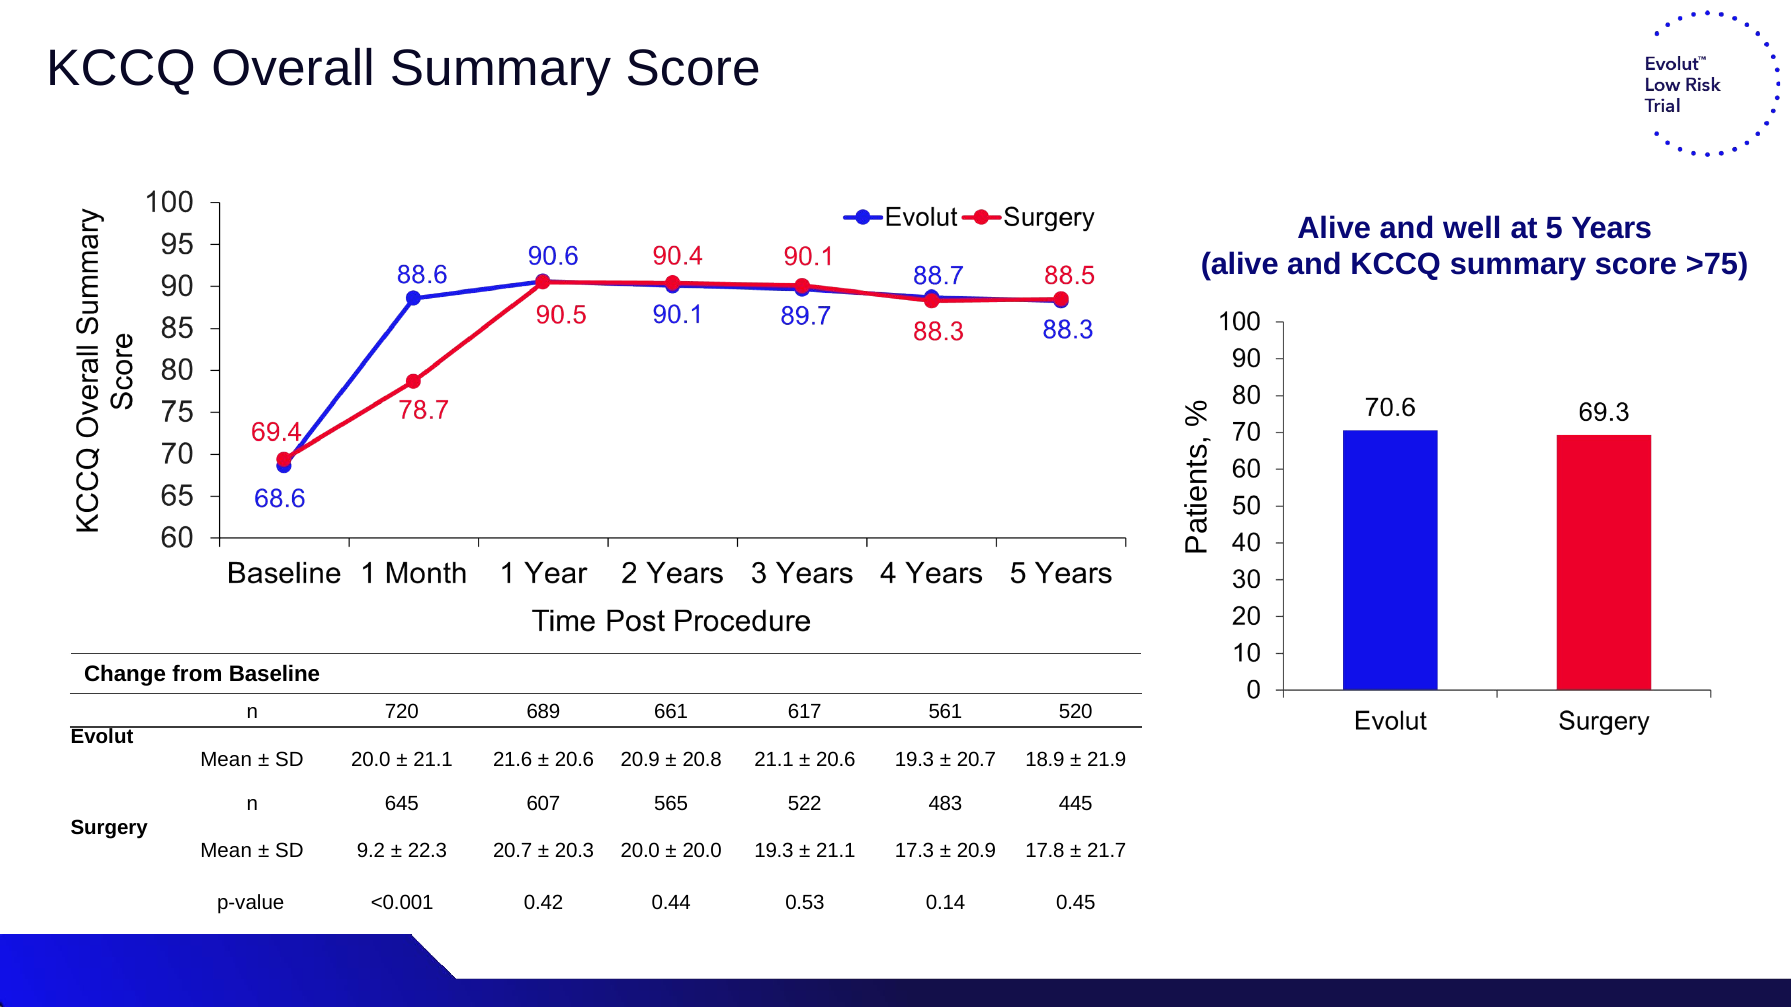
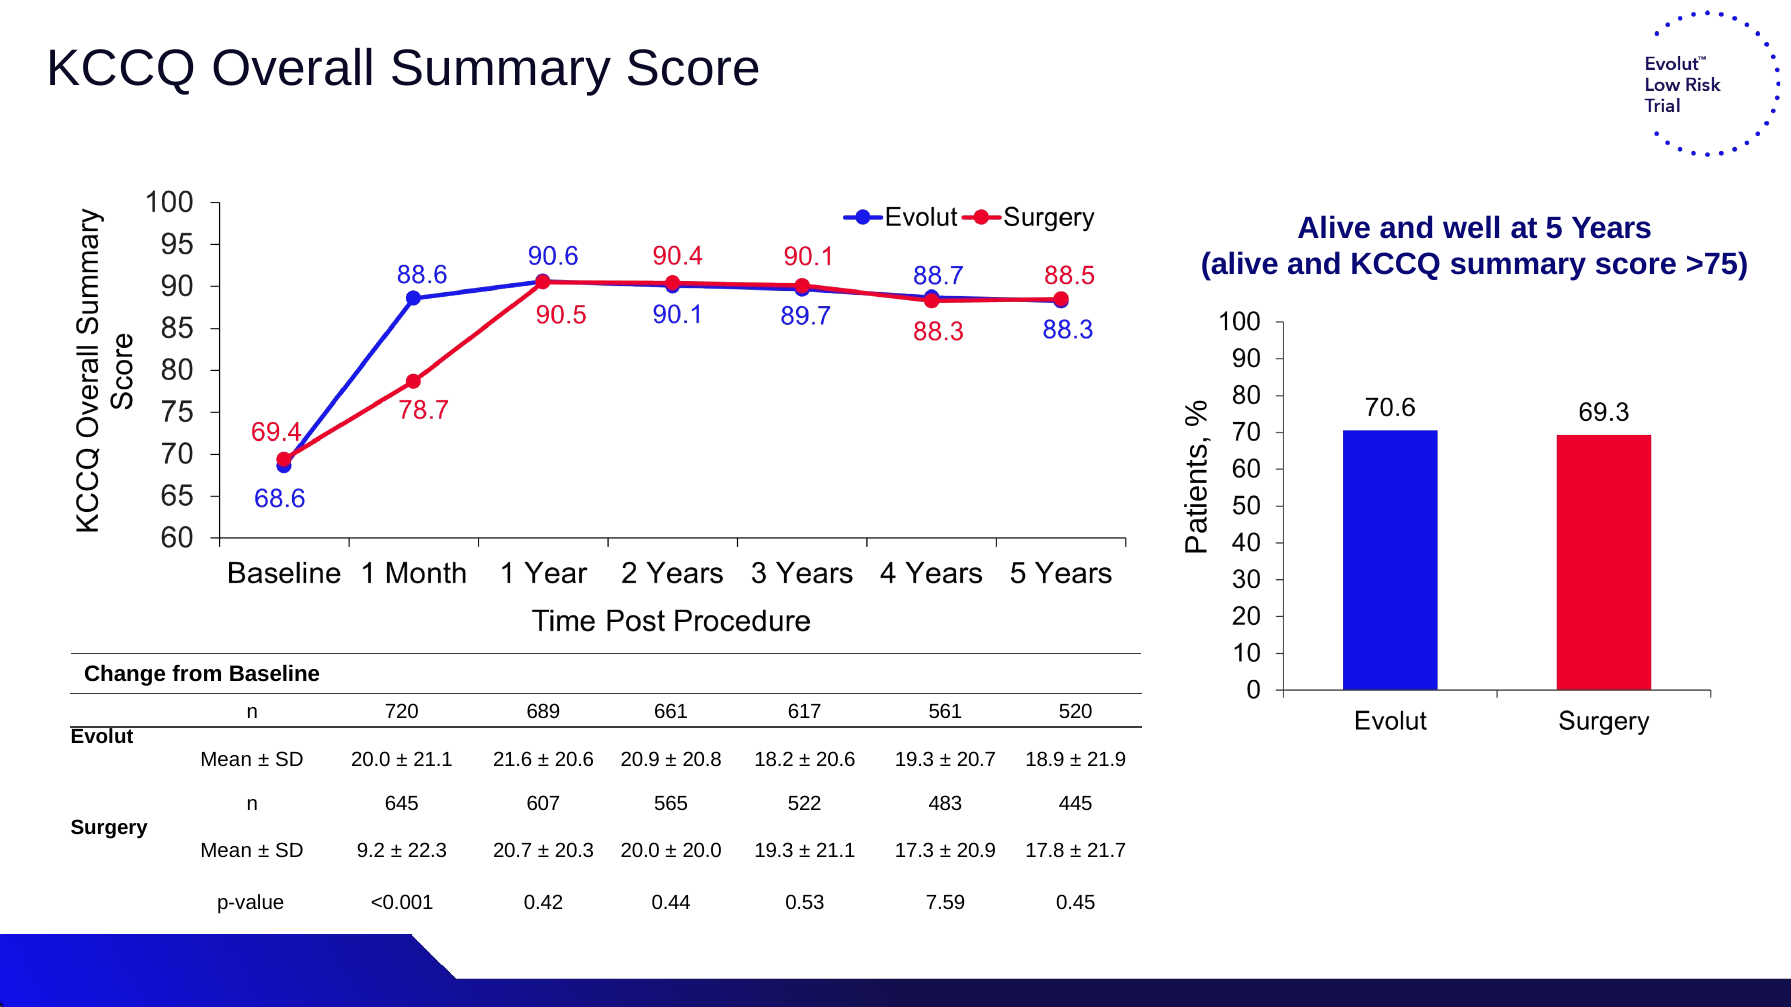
20.8 21.1: 21.1 -> 18.2 (774, 760)
0.14: 0.14 -> 7.59 (946, 903)
